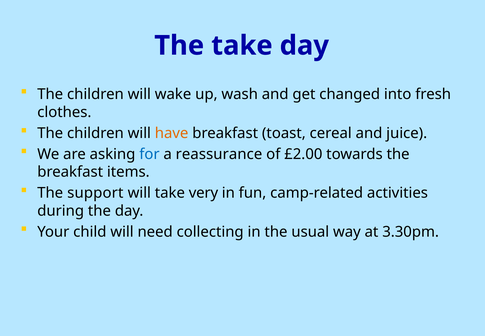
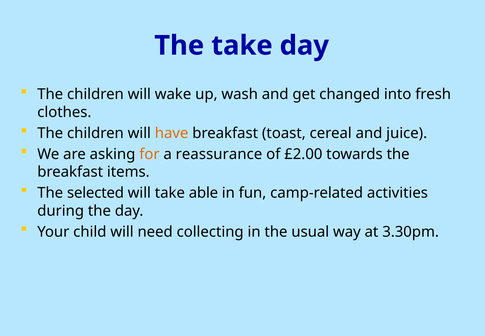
for colour: blue -> orange (149, 154)
support: support -> selected (95, 193)
very: very -> able (203, 193)
